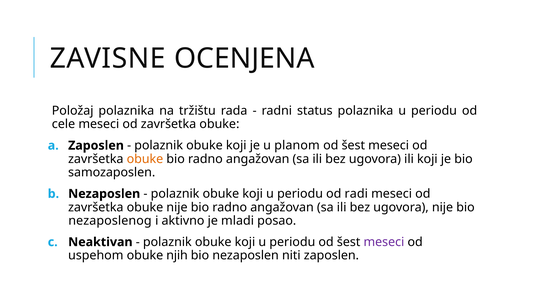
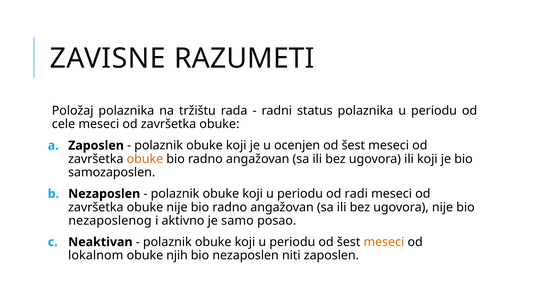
OCENJENA: OCENJENA -> RAZUMETI (244, 58)
planom: planom -> ocenjen (297, 146)
mladi: mladi -> samo (238, 221)
meseci colour: purple -> orange (384, 242)
uspehom: uspehom -> lokalnom (96, 255)
